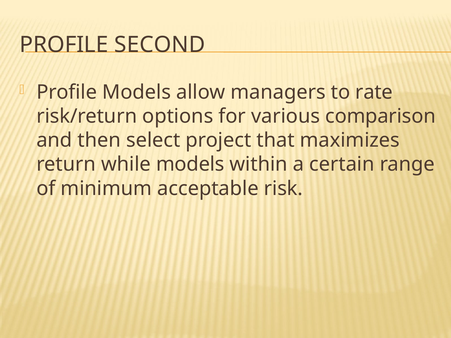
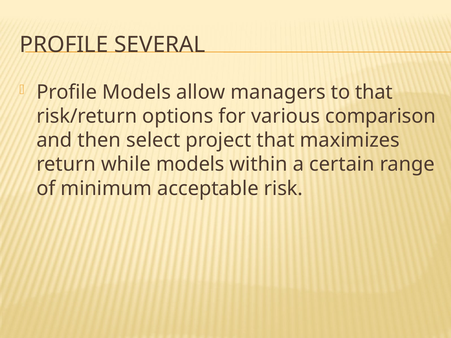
SECOND: SECOND -> SEVERAL (160, 45)
to rate: rate -> that (374, 92)
